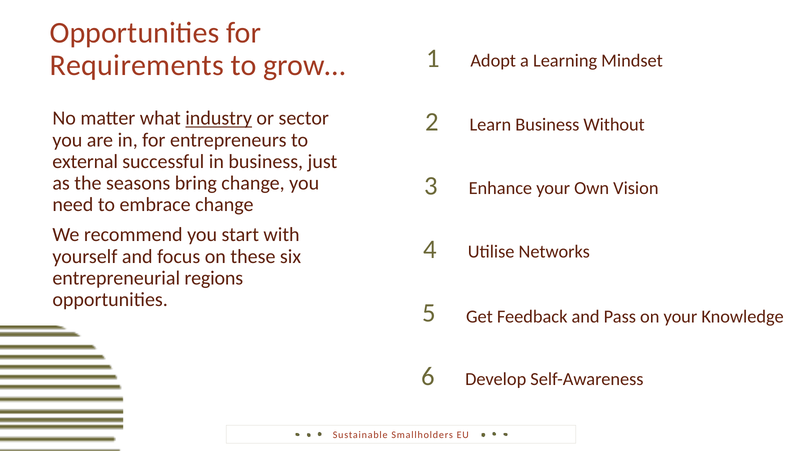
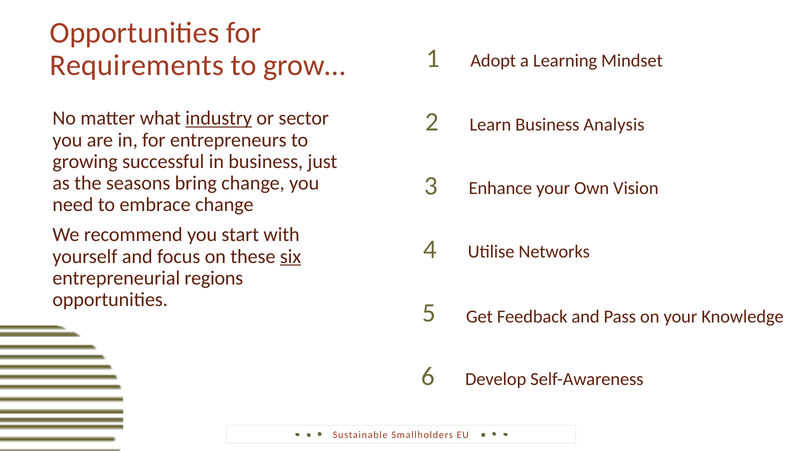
Without: Without -> Analysis (614, 125)
external: external -> growing (85, 162)
six underline: none -> present (291, 257)
